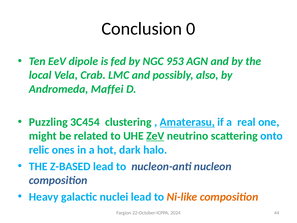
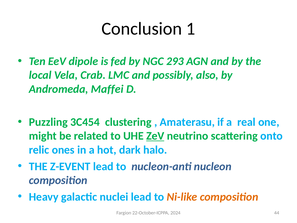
0: 0 -> 1 (191, 29)
953: 953 -> 293 (175, 61)
Amaterasu underline: present -> none (187, 122)
Z-BASED: Z-BASED -> Z-EVENT (70, 166)
